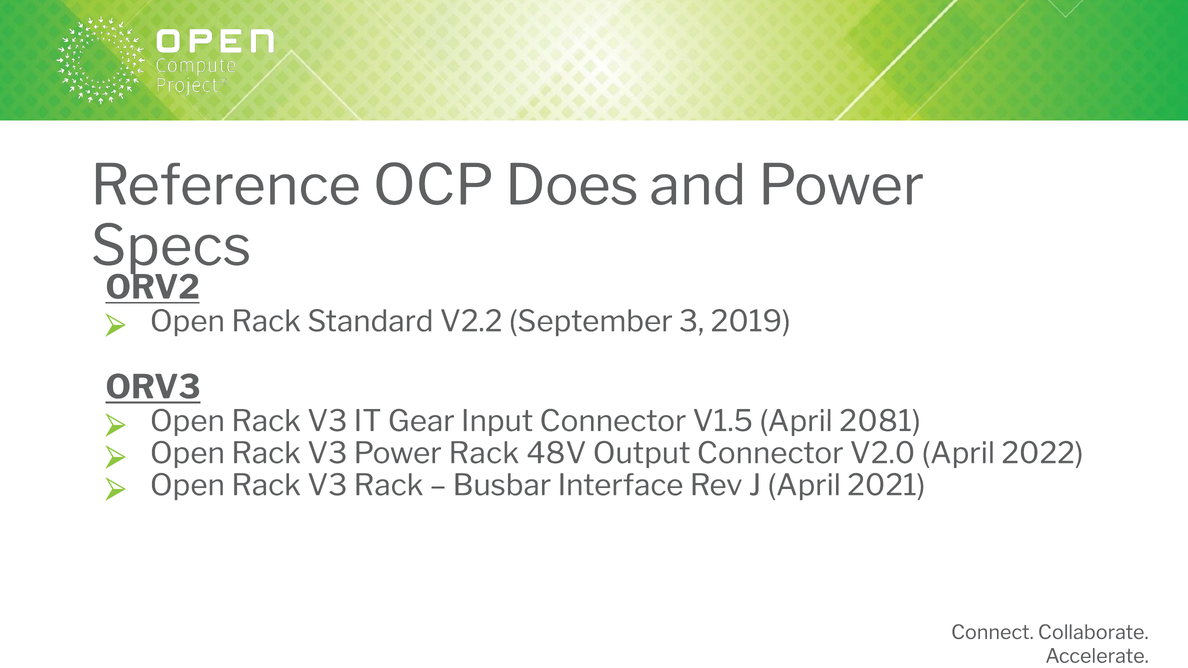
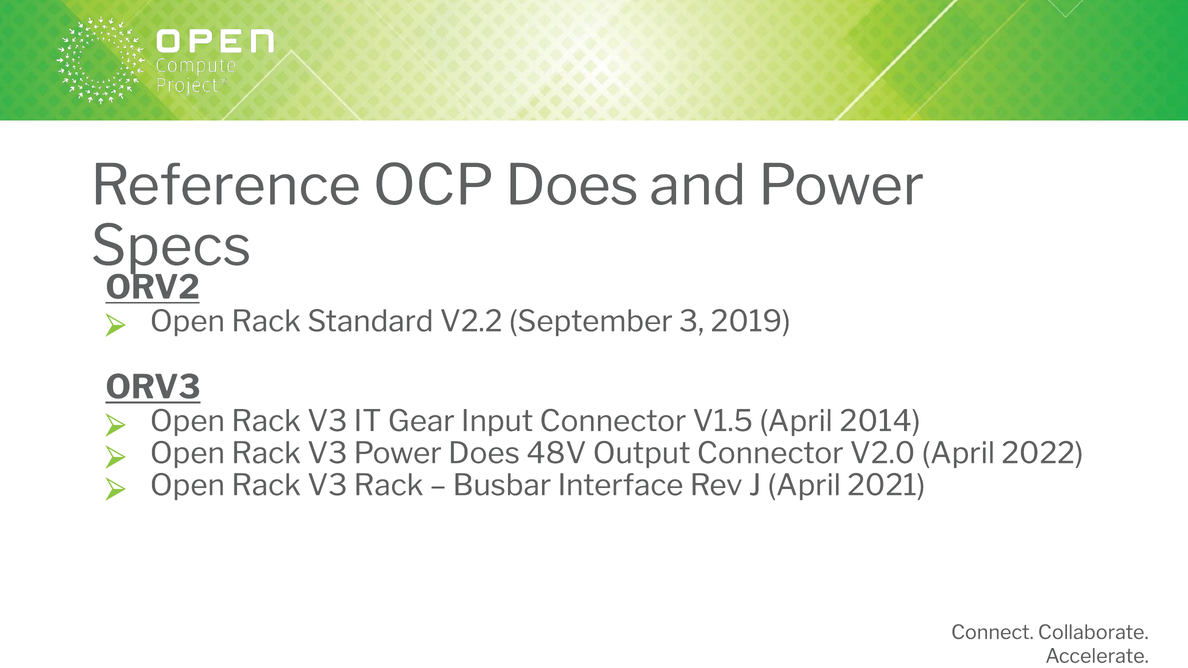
2081: 2081 -> 2014 (880, 421)
Power Rack: Rack -> Does (484, 454)
